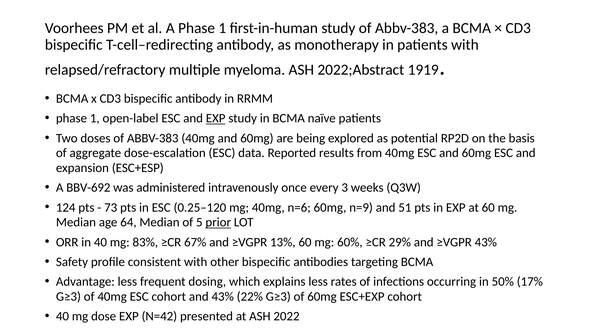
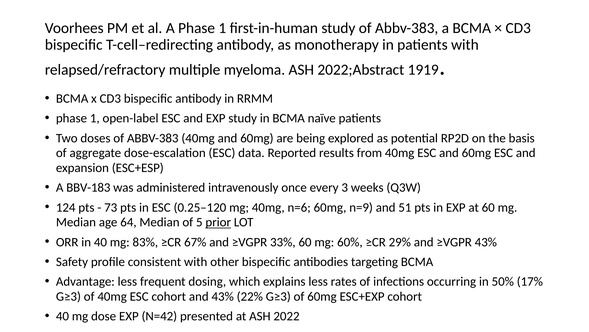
EXP underline: present -> none (216, 118)
BBV-692: BBV-692 -> BBV-183 (88, 187)
13%: 13% -> 33% (283, 242)
